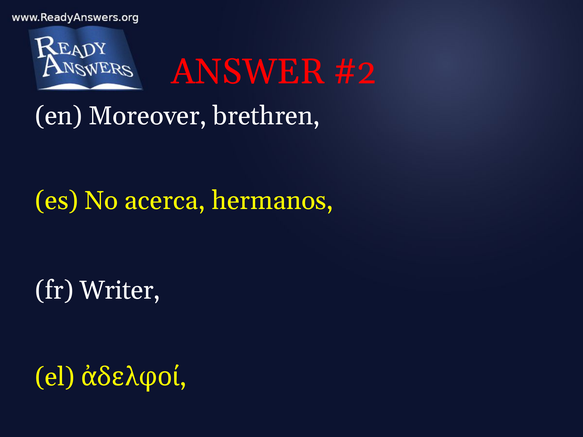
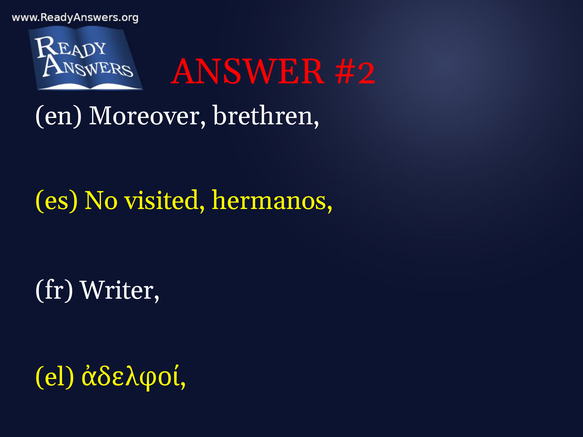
acerca: acerca -> visited (165, 201)
